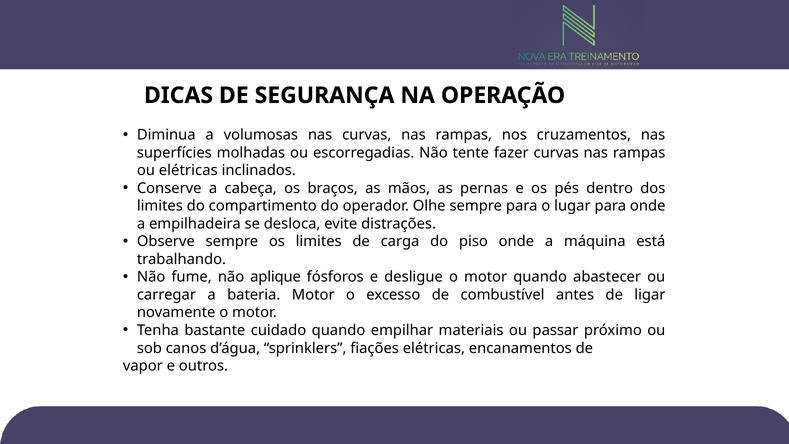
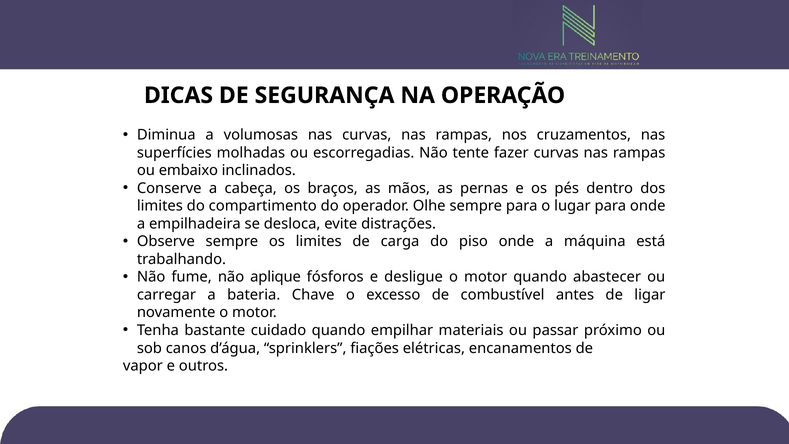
ou elétricas: elétricas -> embaixo (188, 170)
bateria Motor: Motor -> Chave (313, 295)
